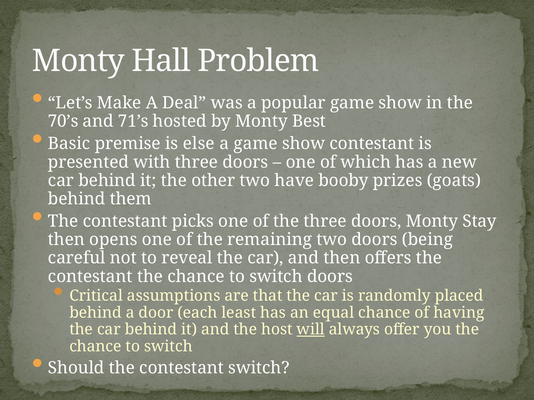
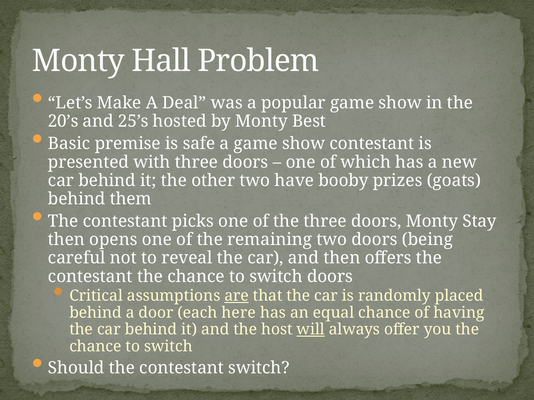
70’s: 70’s -> 20’s (63, 121)
71’s: 71’s -> 25’s (133, 121)
else: else -> safe (199, 144)
are underline: none -> present (237, 296)
least: least -> here (239, 313)
